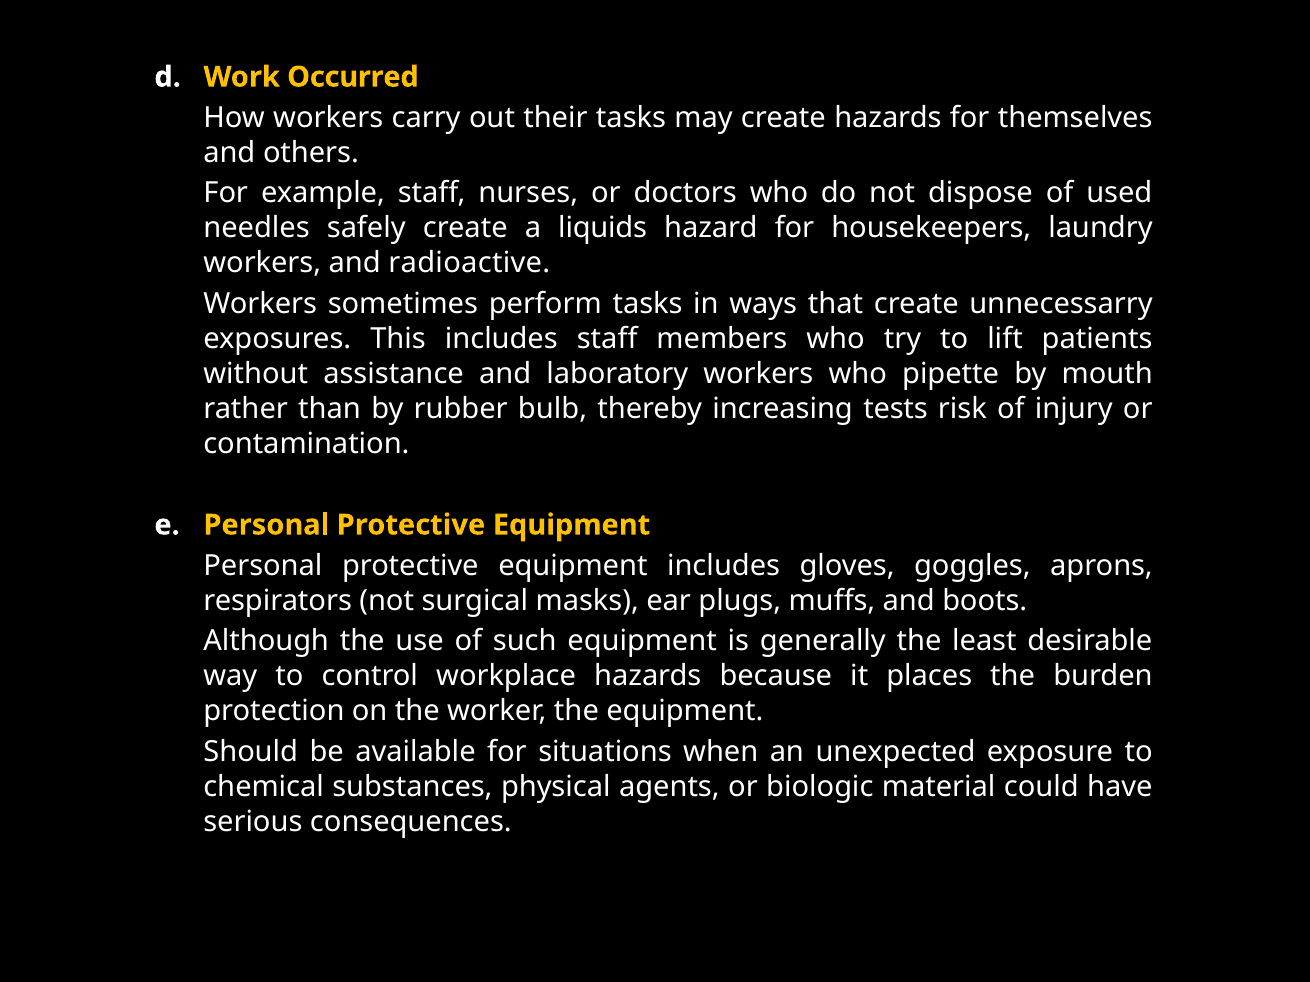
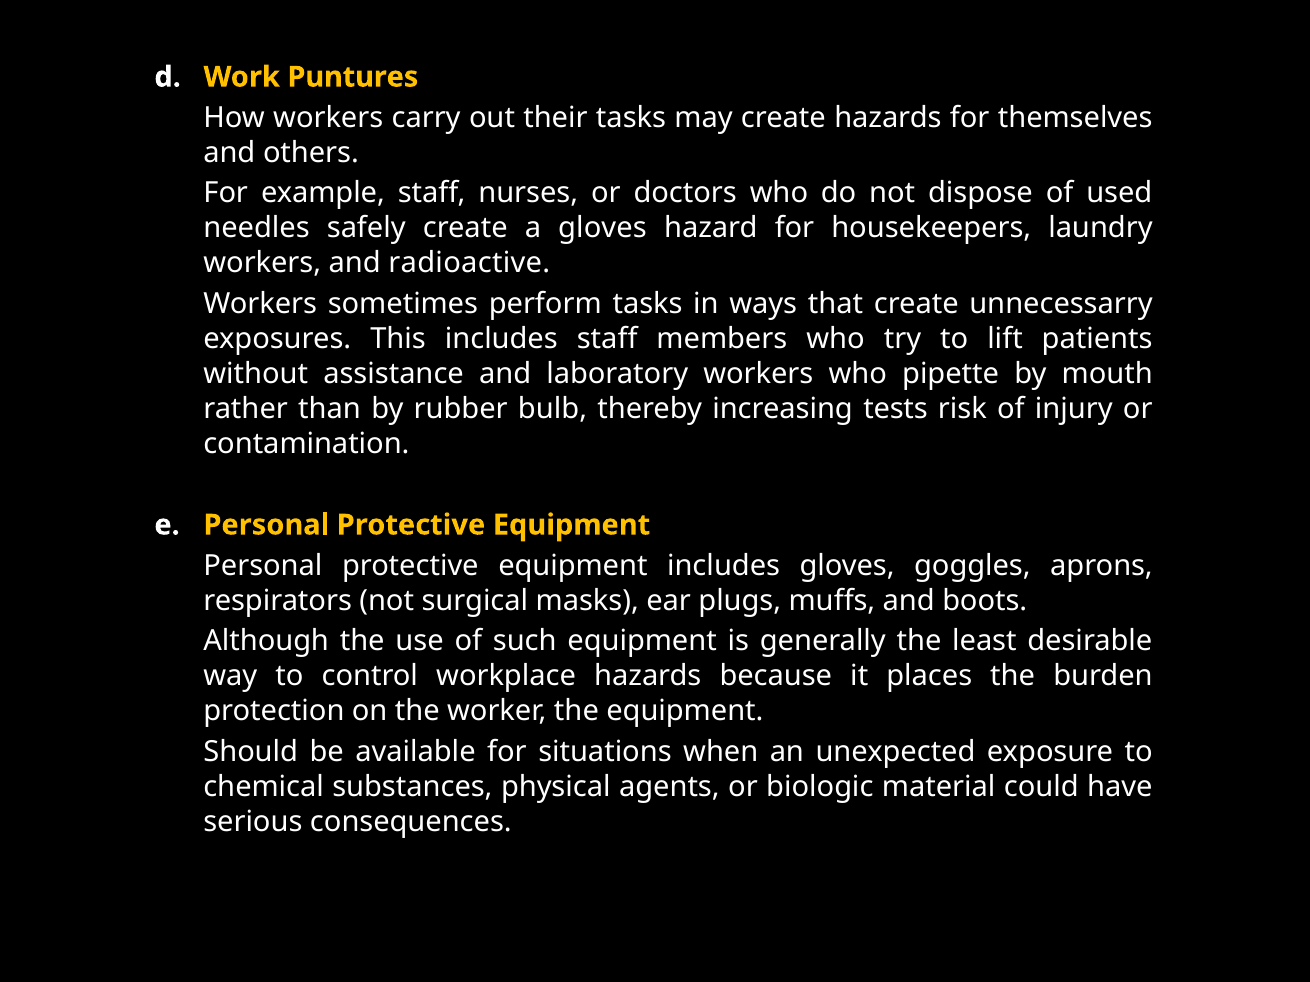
Occurred: Occurred -> Puntures (353, 77)
a liquids: liquids -> gloves (602, 228)
